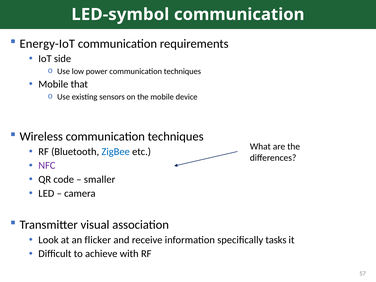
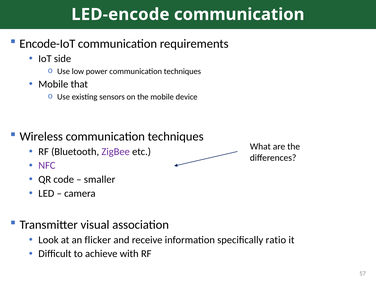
LED-symbol: LED-symbol -> LED-encode (120, 14)
Energy-IoT: Energy-IoT -> Encode-IoT (47, 44)
ZigBee colour: blue -> purple (116, 152)
tasks: tasks -> ratio (276, 240)
